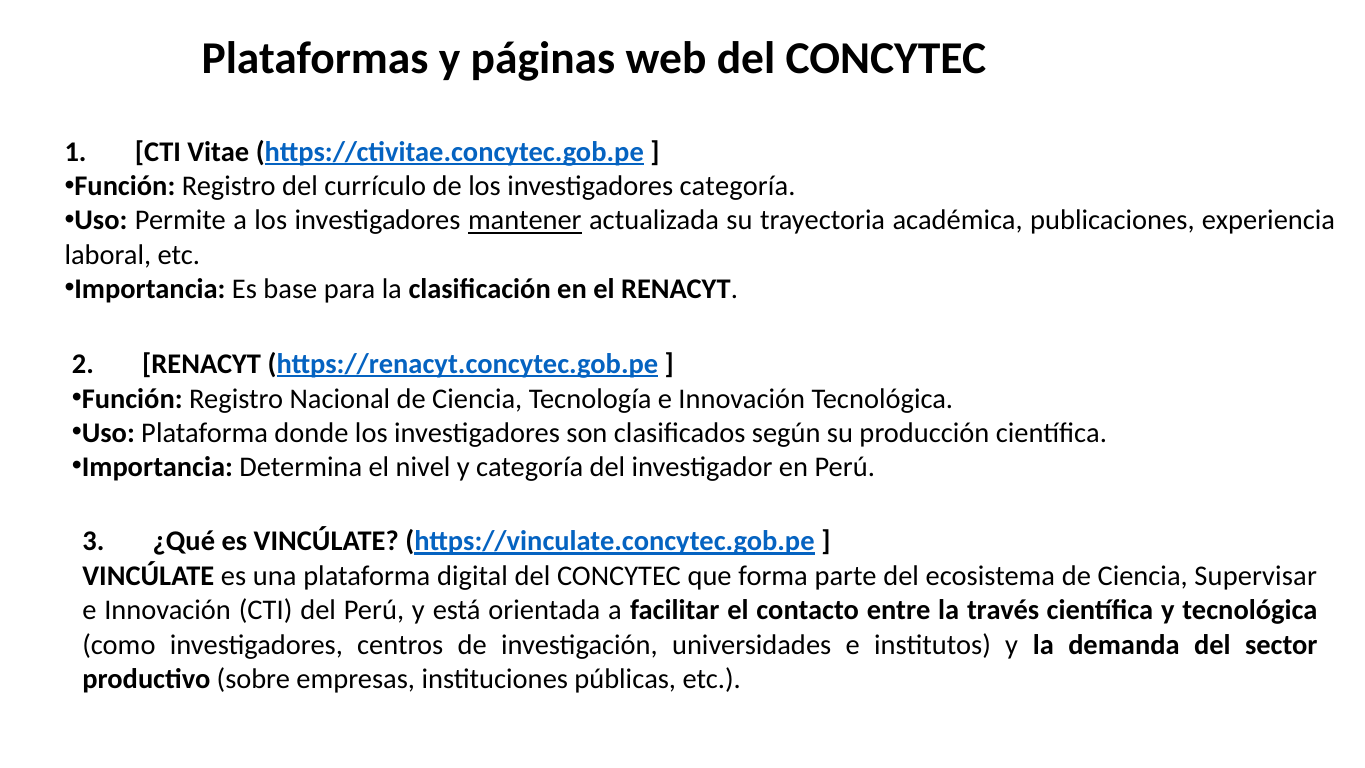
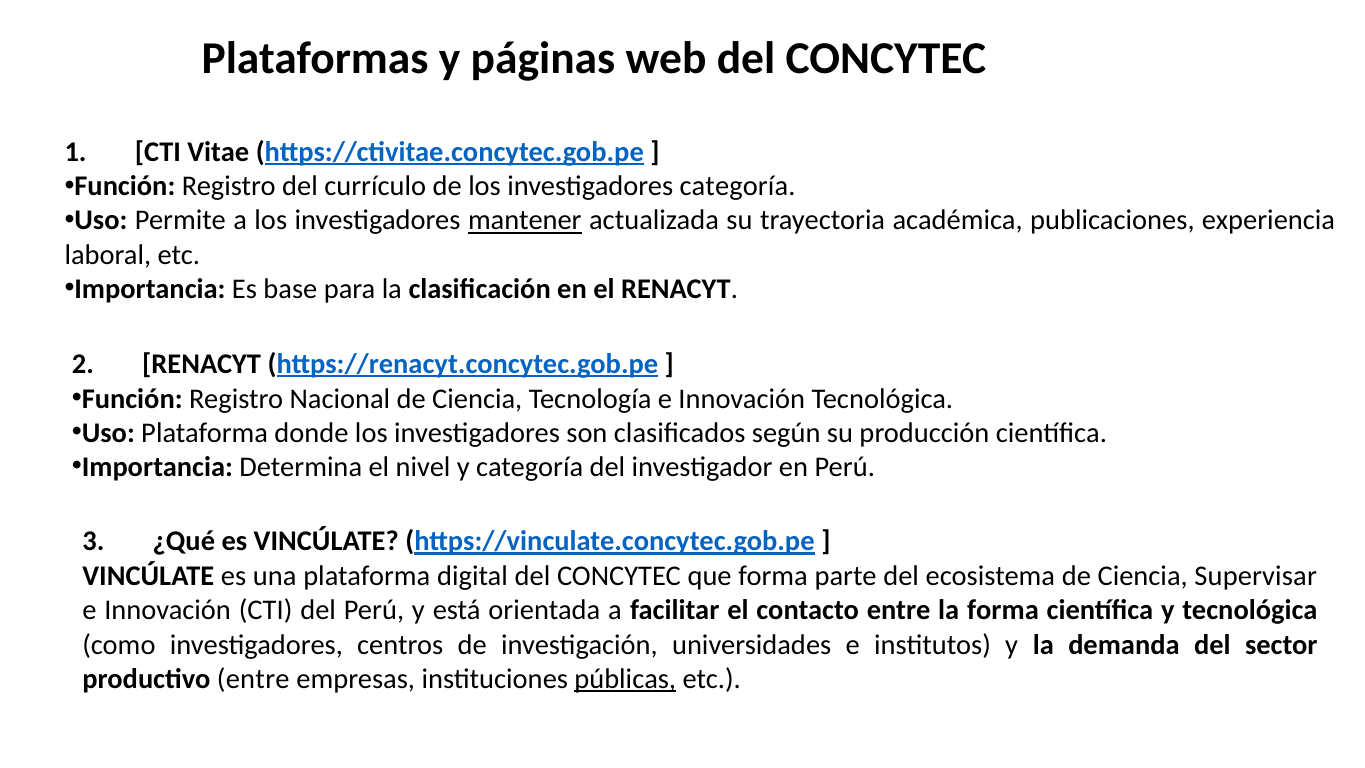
la través: través -> forma (1003, 610)
productivo sobre: sobre -> entre (253, 679)
públicas underline: none -> present (625, 679)
